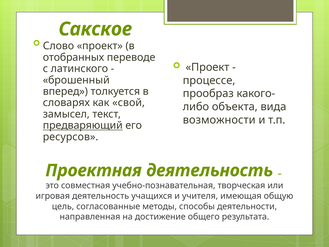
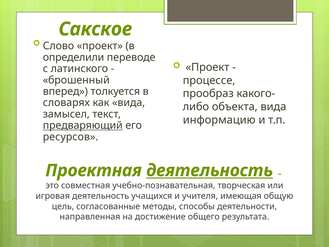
отобранных: отобранных -> определили (74, 57)
как свой: свой -> вида (129, 103)
возможности: возможности -> информацию (219, 120)
деятельность underline: none -> present (210, 170)
